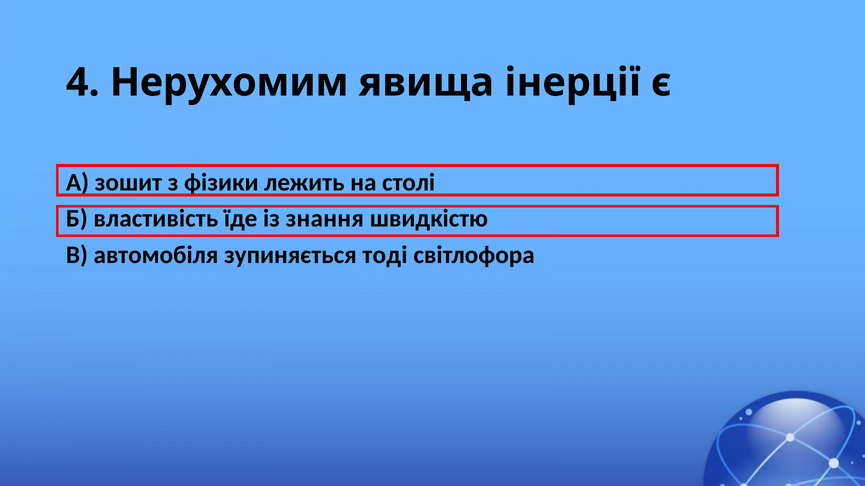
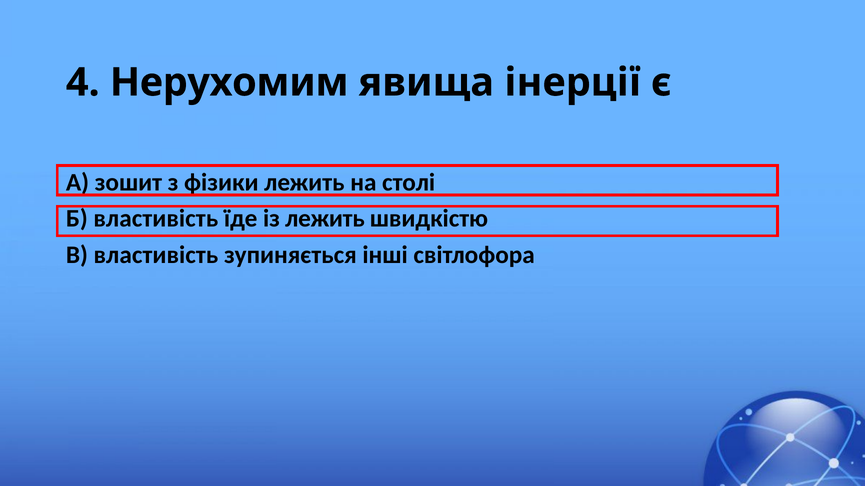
із знання: знання -> лежить (325, 219)
В автомобіля: автомобіля -> властивість (156, 255)
тоді: тоді -> інші (385, 255)
